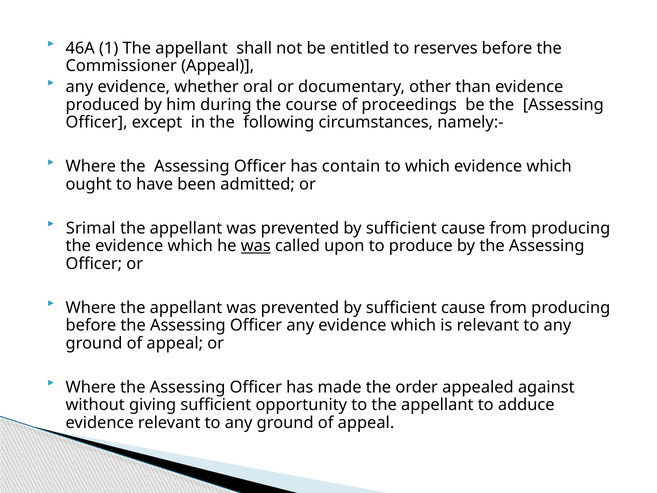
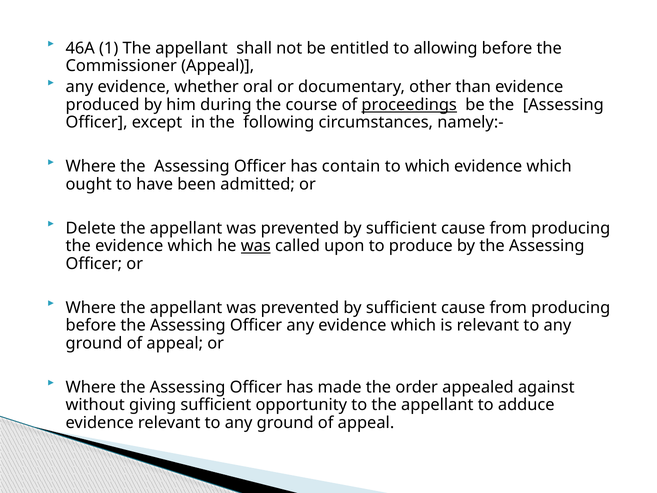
reserves: reserves -> allowing (446, 48)
proceedings underline: none -> present (409, 105)
Srimal: Srimal -> Delete (91, 228)
